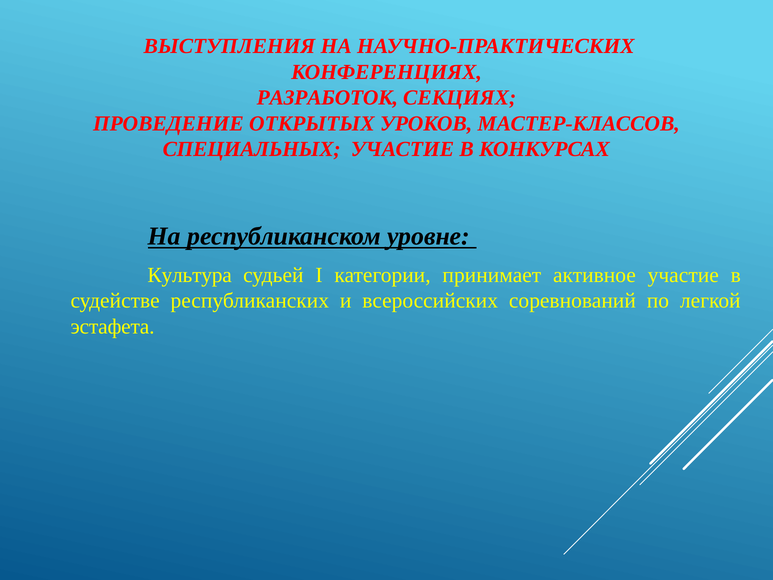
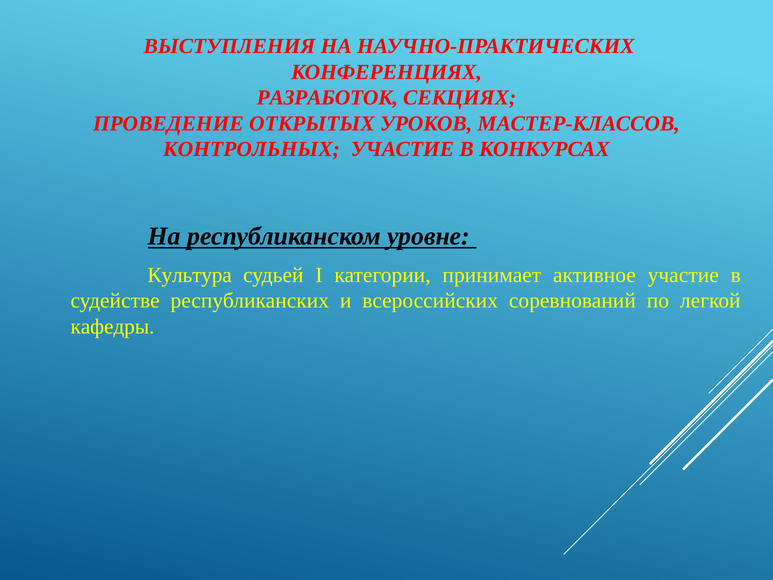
СПЕЦИАЛЬНЫХ: СПЕЦИАЛЬНЫХ -> КОНТРОЛЬНЫХ (251, 149)
эстафета: эстафета -> кафедры (113, 326)
